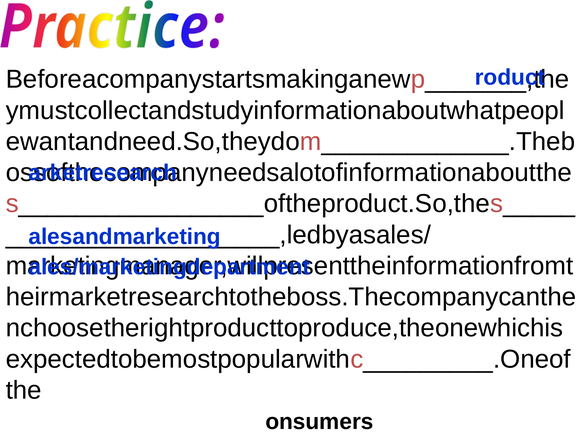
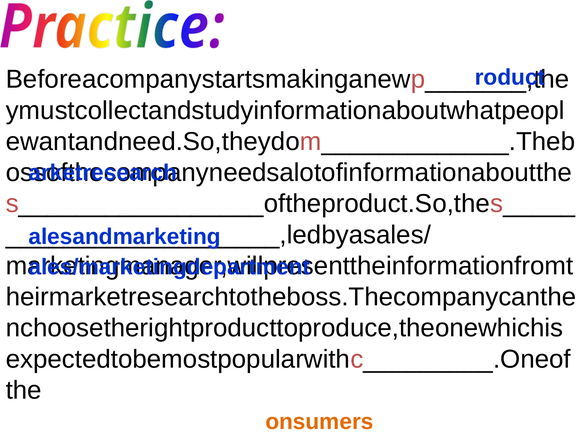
onsumers colour: black -> orange (319, 422)
